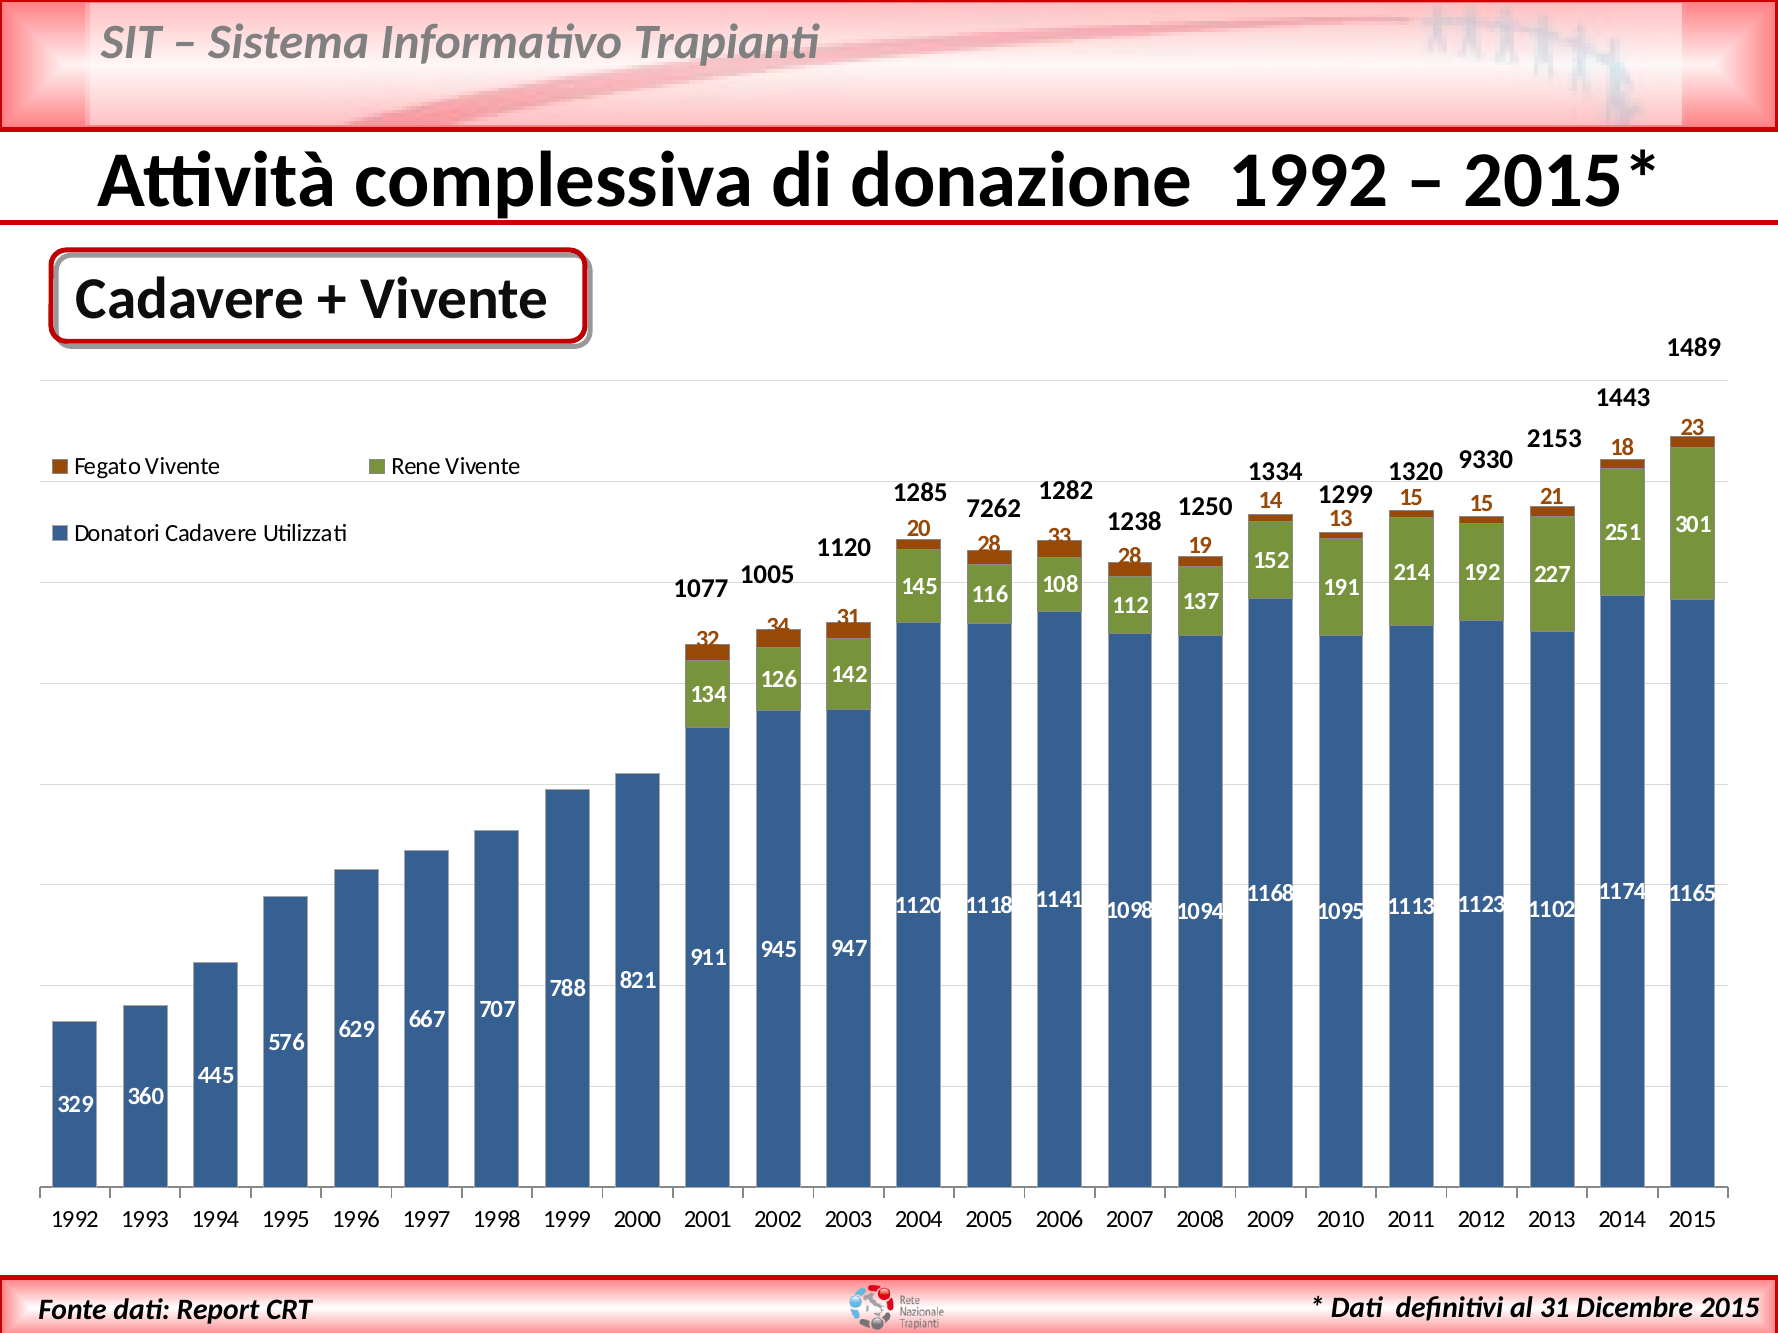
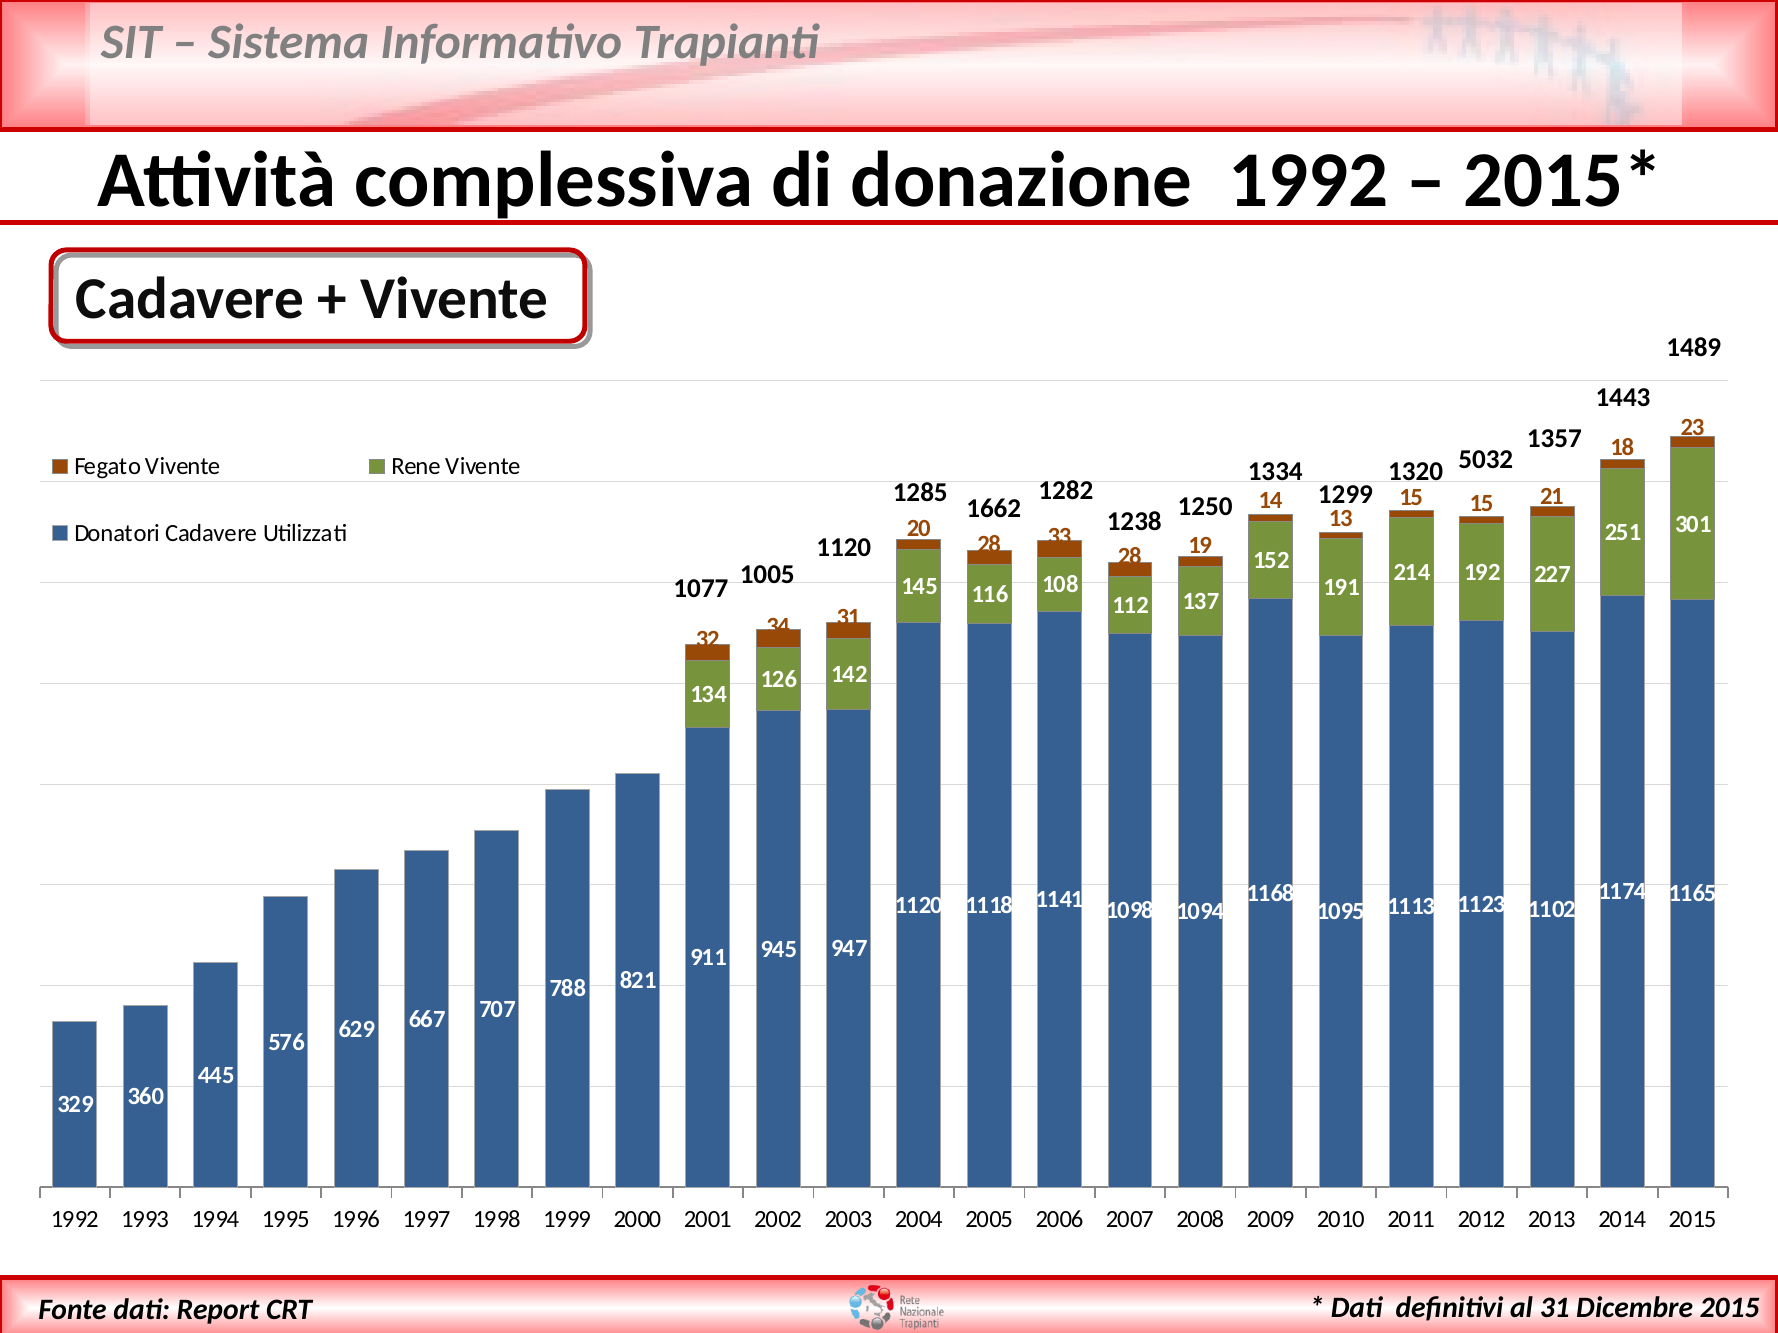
2153: 2153 -> 1357 (1554, 439)
9330: 9330 -> 5032 (1486, 460)
7262: 7262 -> 1662 (994, 509)
